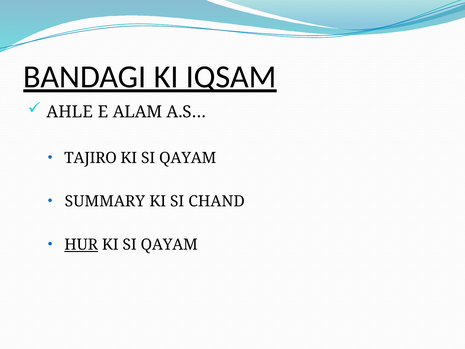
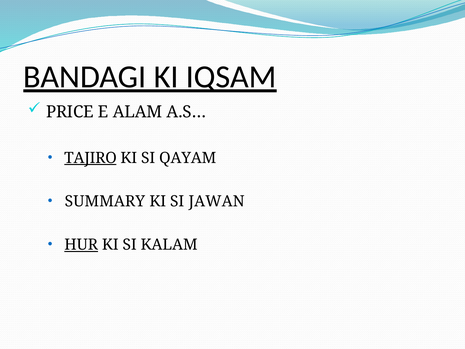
AHLE: AHLE -> PRICE (70, 112)
TAJIRO underline: none -> present (90, 158)
CHAND: CHAND -> JAWAN (217, 201)
QAYAM: QAYAM -> KALAM (169, 245)
